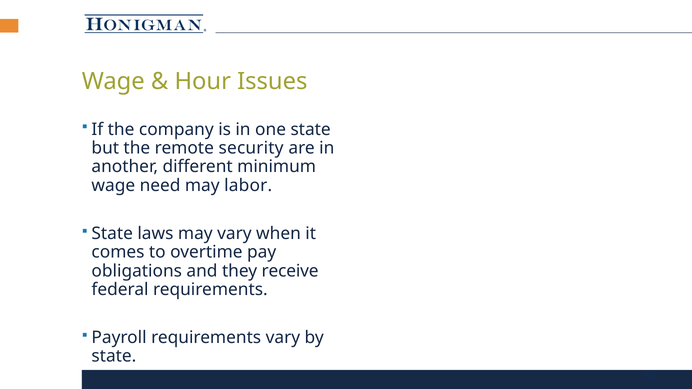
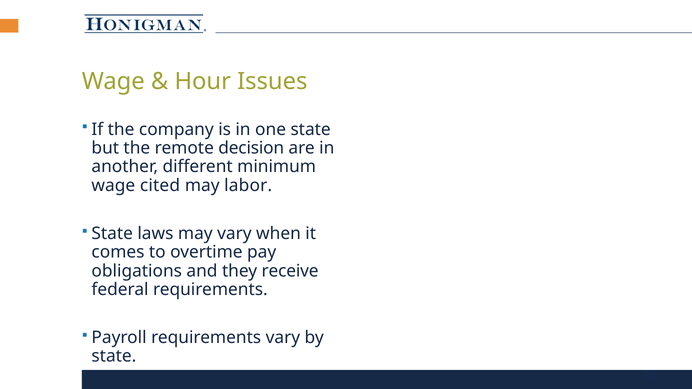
security: security -> decision (251, 148)
need: need -> cited (160, 185)
